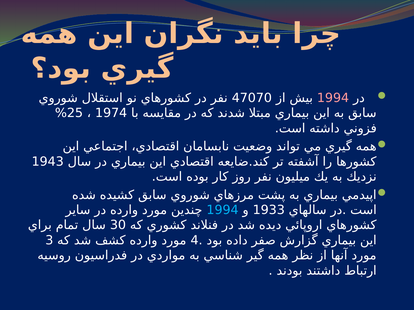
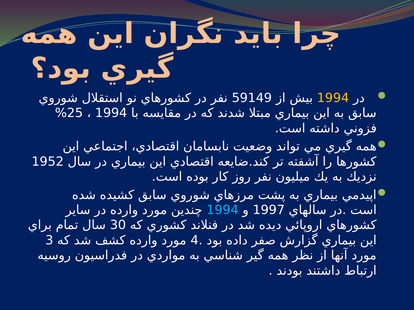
47070: 47070 -> 59149 (252, 98)
1994 colour: pink -> yellow (333, 98)
1974: 1974 -> 1994 (111, 113)
1943: 1943 -> 1952 (48, 162)
1933: 1933 -> 1997 (269, 210)
